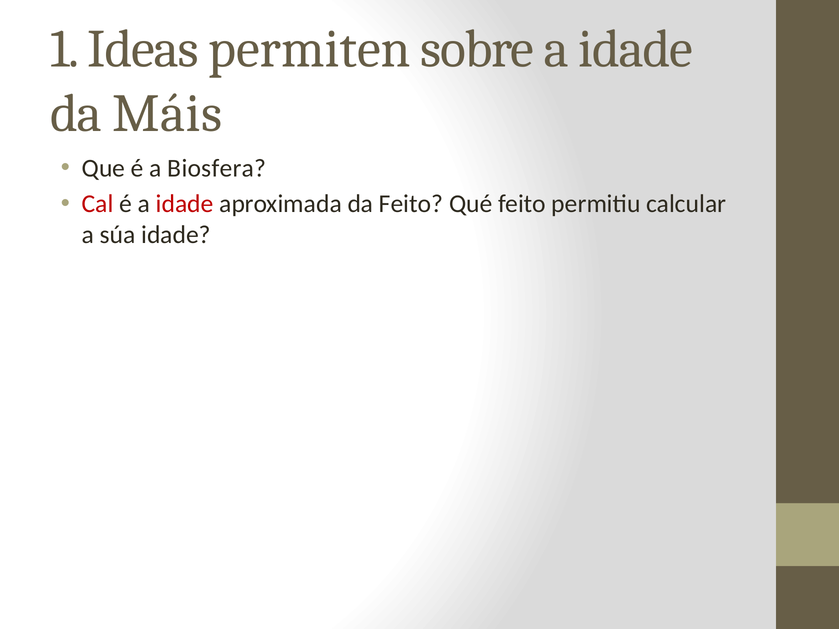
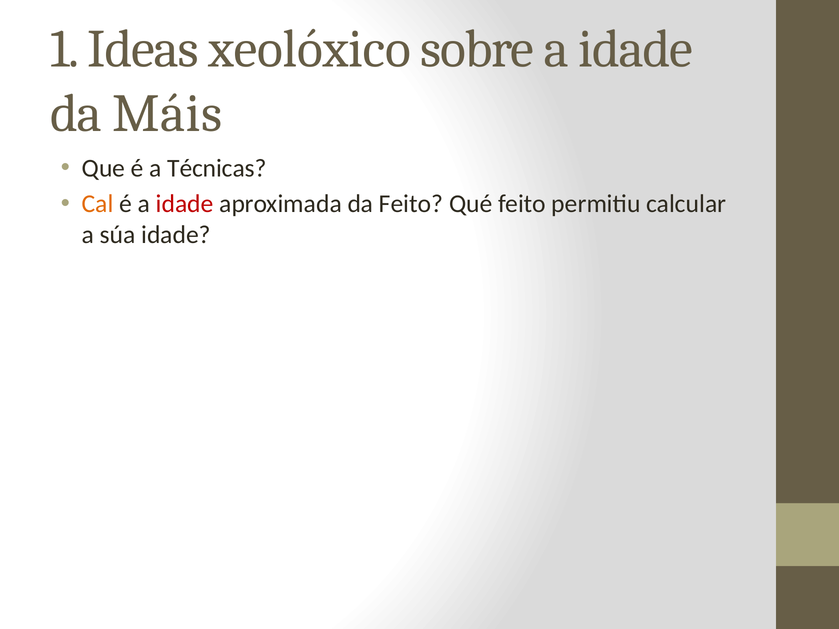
permiten: permiten -> xeolóxico (310, 49)
Biosfera: Biosfera -> Técnicas (217, 168)
Cal colour: red -> orange (98, 204)
